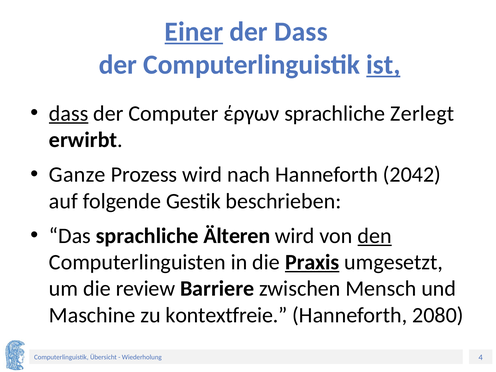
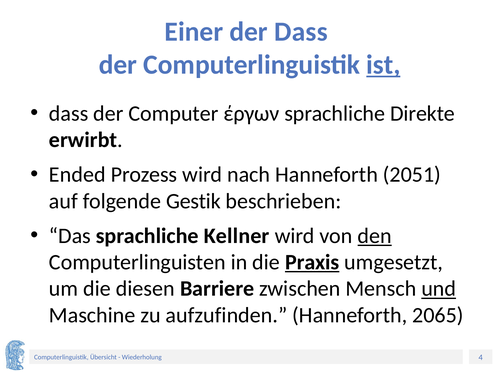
Einer underline: present -> none (194, 32)
dass underline: present -> none (69, 113)
Zerlegt: Zerlegt -> Direkte (423, 113)
Ganze: Ganze -> Ended (77, 175)
2042: 2042 -> 2051 (412, 175)
Älteren: Älteren -> Kellner (237, 236)
review: review -> diesen (145, 289)
und underline: none -> present (439, 289)
kontextfreie: kontextfreie -> aufzufinden (226, 315)
2080: 2080 -> 2065 (438, 315)
